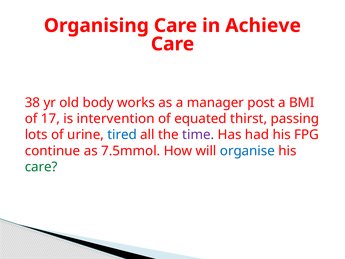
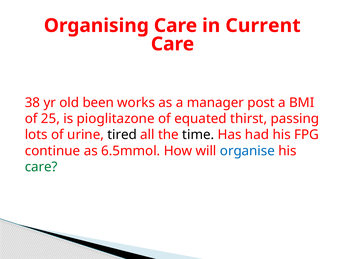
Achieve: Achieve -> Current (263, 26)
body: body -> been (98, 103)
17: 17 -> 25 (50, 119)
intervention: intervention -> pioglitazone (116, 119)
tired colour: blue -> black (122, 135)
time colour: purple -> black (198, 135)
7.5mmol: 7.5mmol -> 6.5mmol (131, 151)
